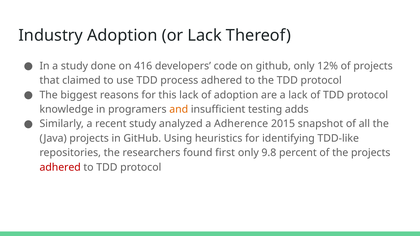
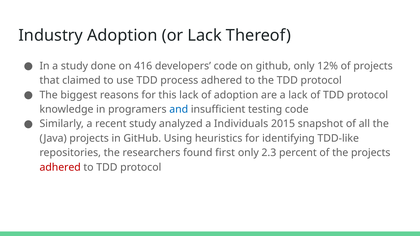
and colour: orange -> blue (179, 110)
testing adds: adds -> code (297, 110)
Adherence: Adherence -> Individuals (241, 124)
9.8: 9.8 -> 2.3 (269, 153)
